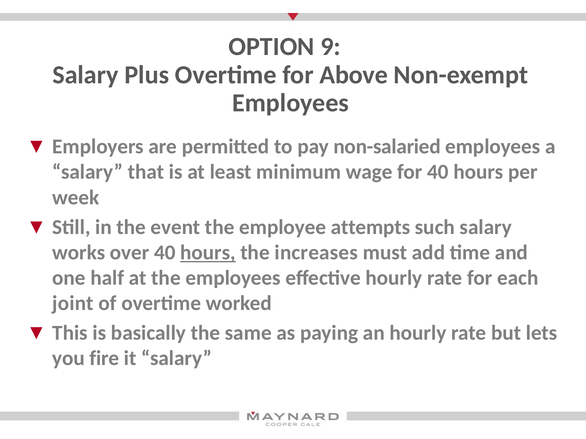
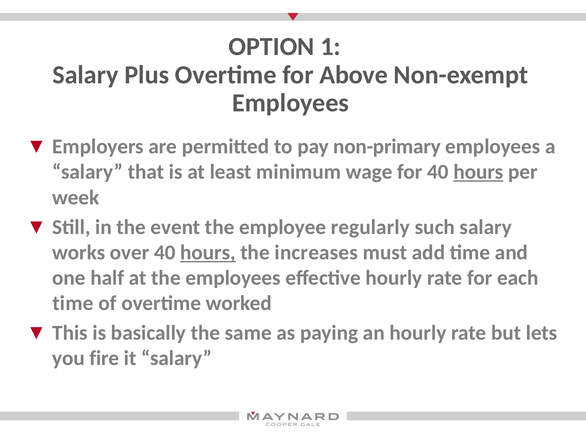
9: 9 -> 1 (331, 47)
non-salaried: non-salaried -> non-primary (387, 147)
hours underline: none -> present (478, 172)
attempts: attempts -> regularly (370, 227)
joint: joint -> time (73, 304)
